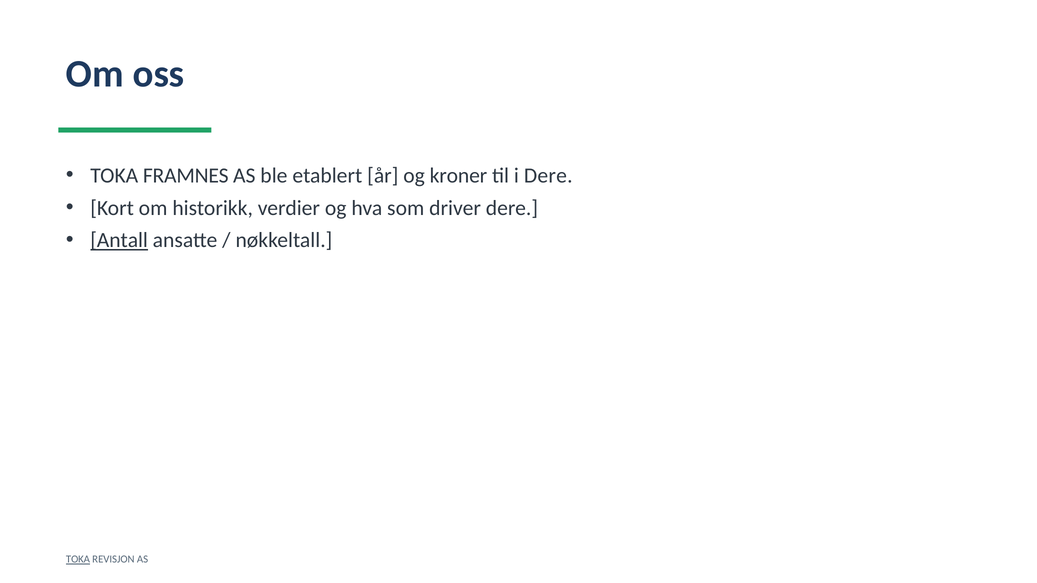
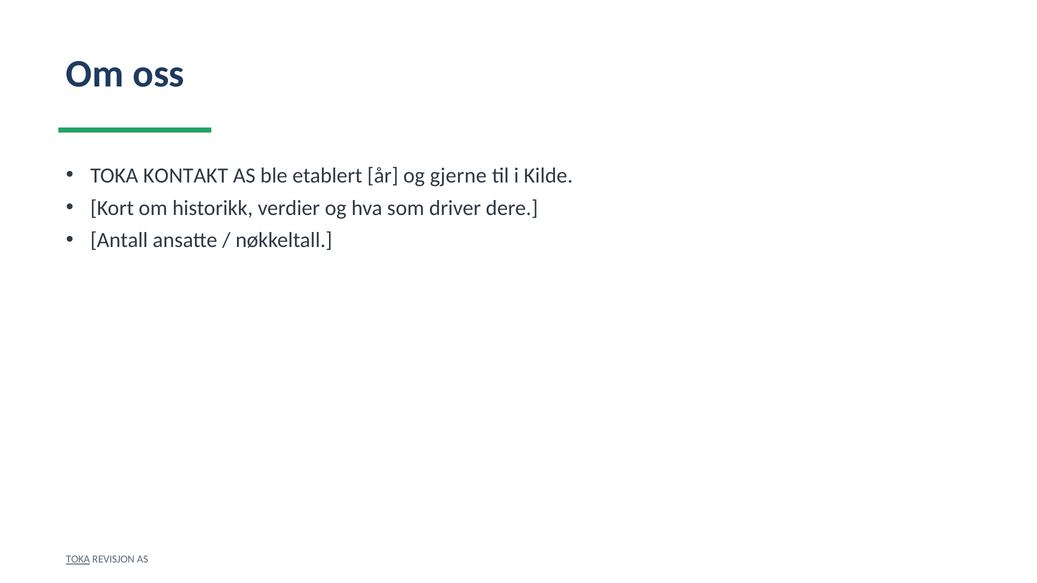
FRAMNES: FRAMNES -> KONTAKT (186, 176)
kroner: kroner -> gjerne (458, 176)
i Dere: Dere -> Kilde (548, 176)
Antall underline: present -> none (119, 240)
